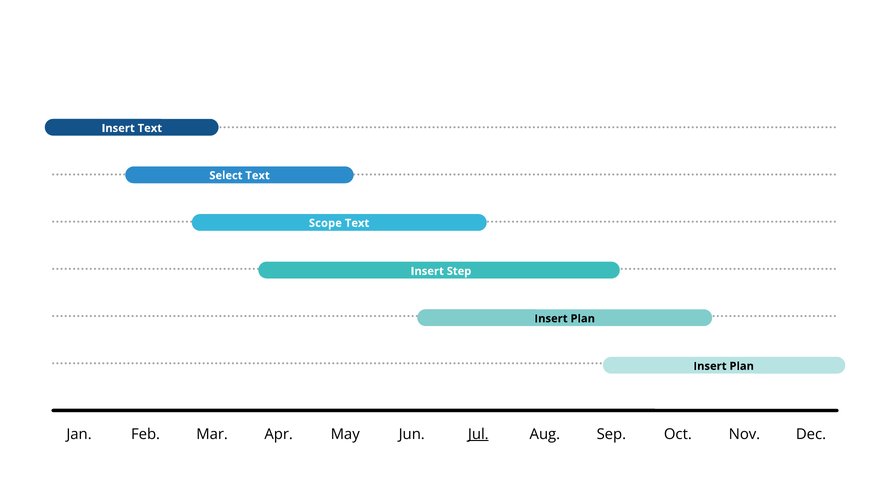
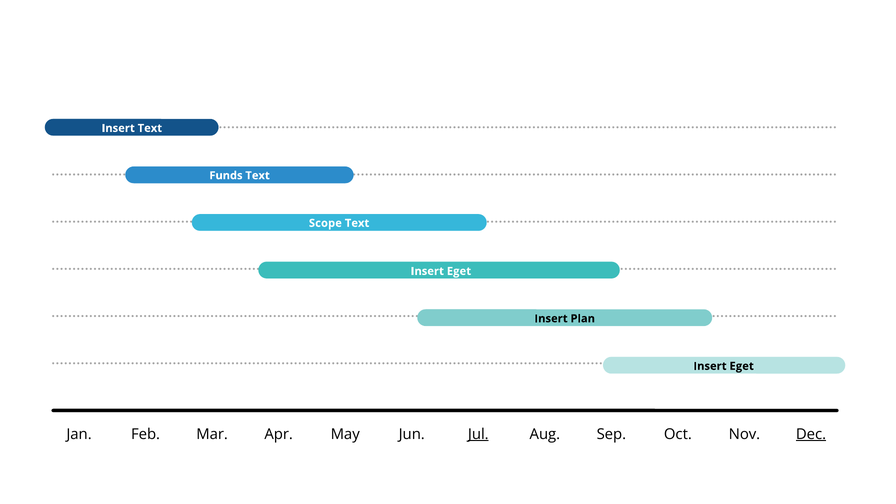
Select: Select -> Funds (226, 176)
Step: Step -> Eget (459, 271)
Plan: Plan -> Eget (742, 366)
Dec underline: none -> present (811, 434)
